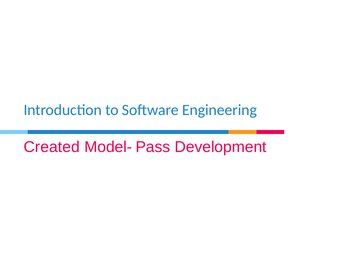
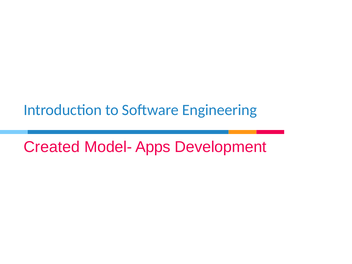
Pass: Pass -> Apps (153, 147)
